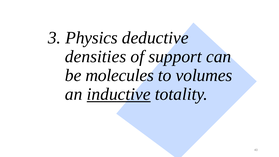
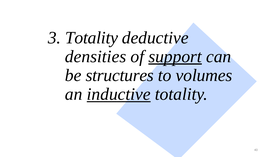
3 Physics: Physics -> Totality (92, 38)
support underline: none -> present (175, 56)
molecules: molecules -> structures (120, 75)
